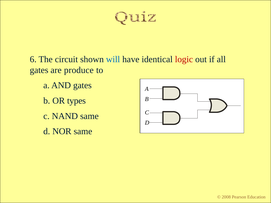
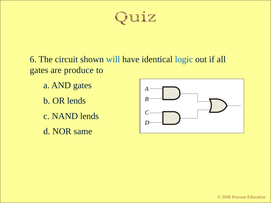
logic colour: red -> blue (184, 59)
OR types: types -> lends (76, 101)
NAND same: same -> lends (89, 116)
